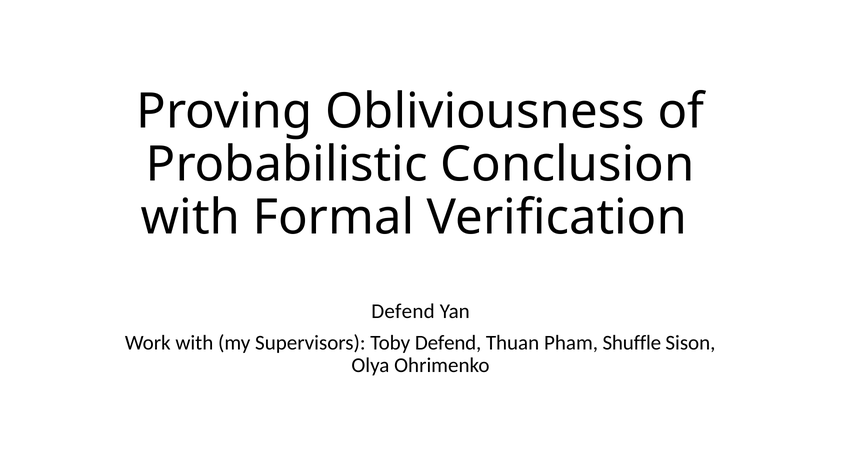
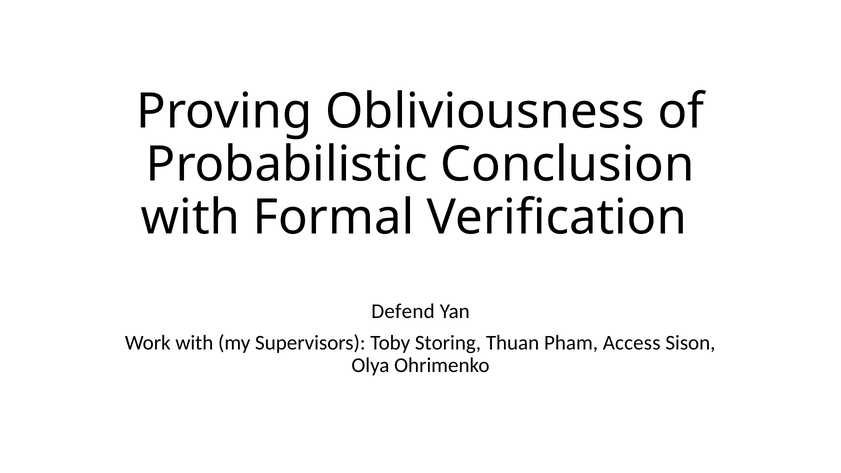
Toby Defend: Defend -> Storing (448, 343)
Shuffle: Shuffle -> Access (632, 343)
